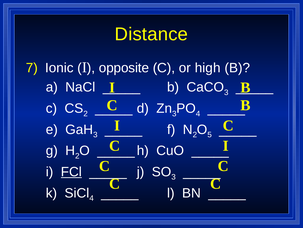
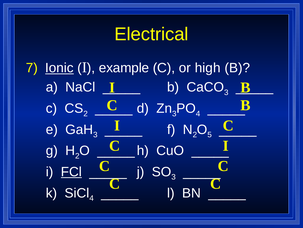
Distance: Distance -> Electrical (151, 34)
Ionic underline: none -> present (59, 68)
opposite: opposite -> example (124, 68)
